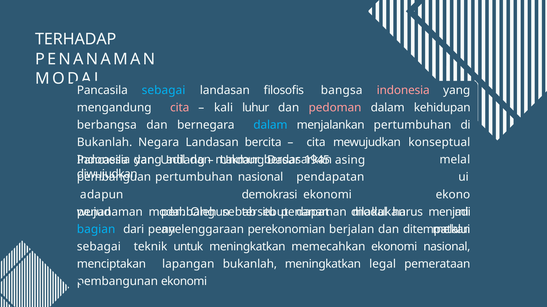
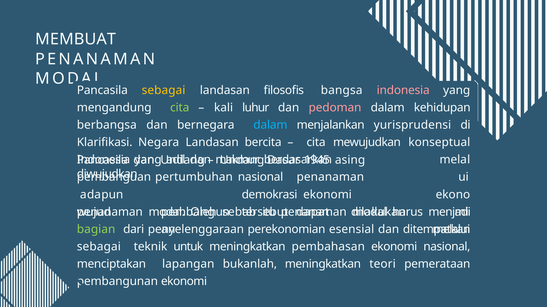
TERHADAP: TERHADAP -> MEMBUAT (76, 39)
sebagai colour: light blue -> yellow (164, 91)
cita colour: pink -> light green (180, 108)
menjalankan pertumbuhan: pertumbuhan -> yurisprudensi (412, 125)
Bukanlah: Bukanlah -> Klarifikasi (105, 143)
nasional pendapatan: pendapatan -> penanaman (330, 178)
bagian colour: light blue -> light green (96, 230)
berjalan: berjalan -> esensial (352, 230)
memecahkan: memecahkan -> pembahasan (328, 247)
legal: legal -> teori (383, 264)
